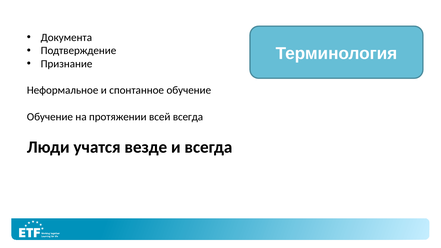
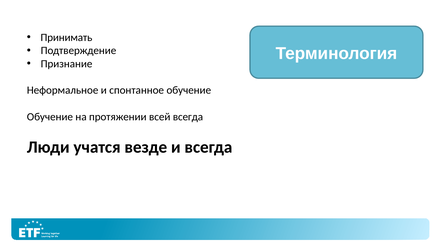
Документа: Документа -> Принимать (66, 37)
